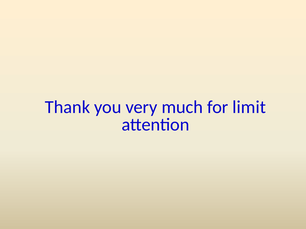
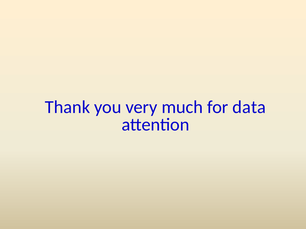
limit: limit -> data (249, 107)
